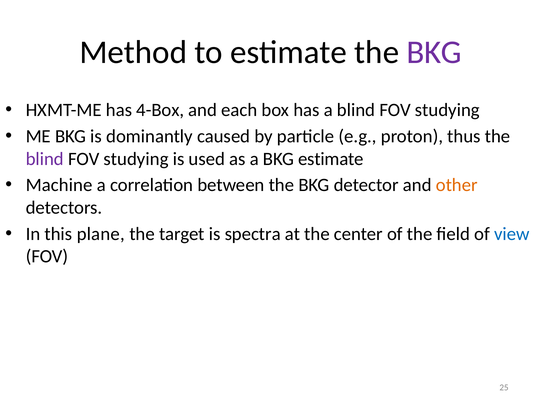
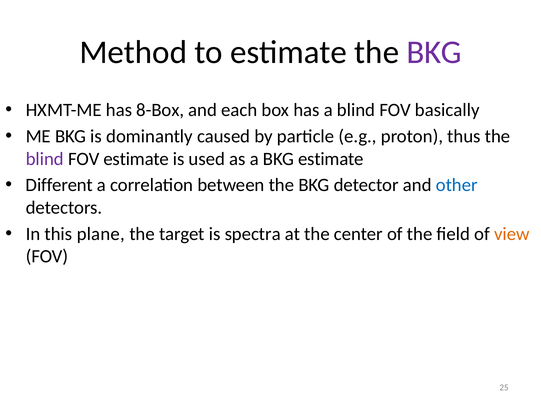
4-Box: 4-Box -> 8-Box (160, 110)
a blind FOV studying: studying -> basically (447, 110)
studying: studying -> estimate (136, 159)
Machine: Machine -> Different (59, 185)
other colour: orange -> blue (457, 185)
view colour: blue -> orange (512, 234)
